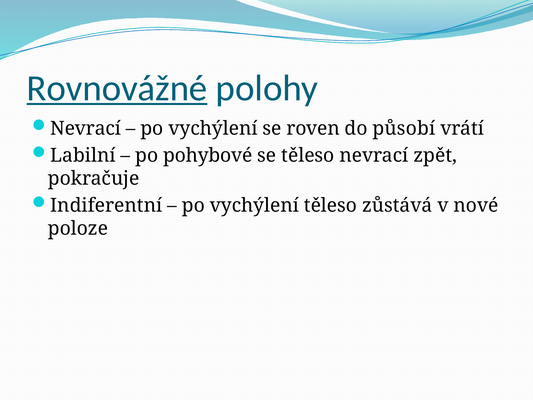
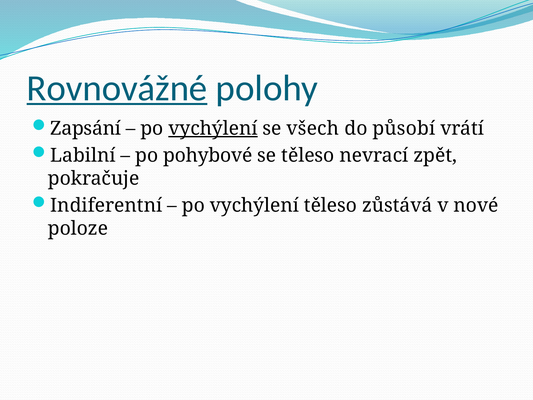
Nevrací: Nevrací -> Zapsání (86, 128)
vychýlení underline: none -> present (213, 128)
roven: roven -> všech (313, 128)
